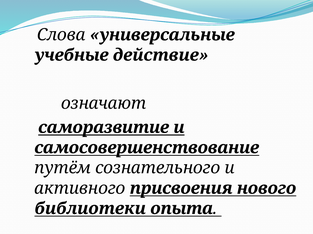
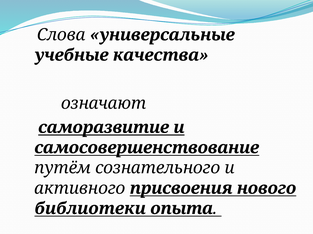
действие: действие -> качества (161, 55)
